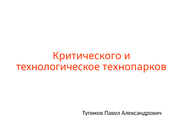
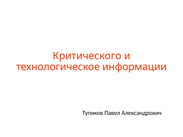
технопарков: технопарков -> информации (135, 67)
